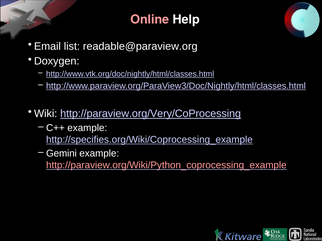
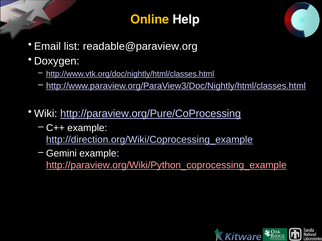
Online colour: pink -> yellow (150, 20)
http://paraview.org/Very/CoProcessing: http://paraview.org/Very/CoProcessing -> http://paraview.org/Pure/CoProcessing (151, 114)
http://specifies.org/Wiki/Coprocessing_example: http://specifies.org/Wiki/Coprocessing_example -> http://direction.org/Wiki/Coprocessing_example (149, 140)
